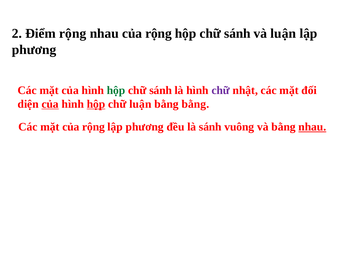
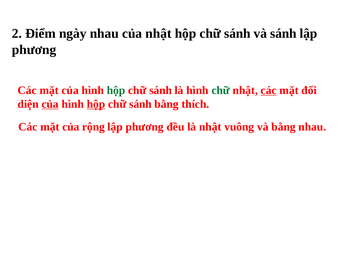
Điểm rộng: rộng -> ngày (73, 34)
nhau của rộng: rộng -> nhật (158, 34)
và luận: luận -> sánh (283, 34)
chữ colour: purple -> green (221, 90)
các underline: none -> present (269, 90)
luận: luận -> sánh (141, 104)
bằng bằng: bằng -> thích (195, 104)
là sánh: sánh -> nhật (210, 127)
nhau underline: present -> none (312, 127)
